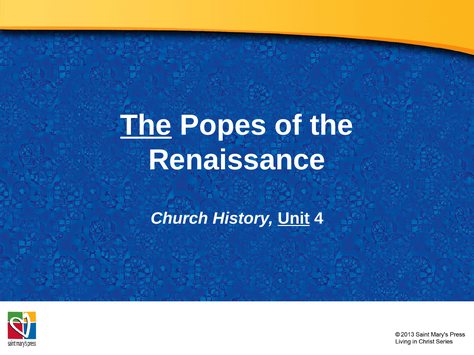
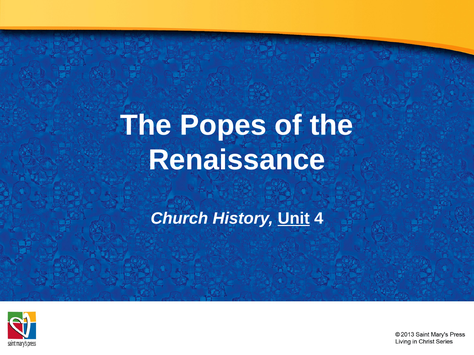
The underline: present -> none (146, 125)
